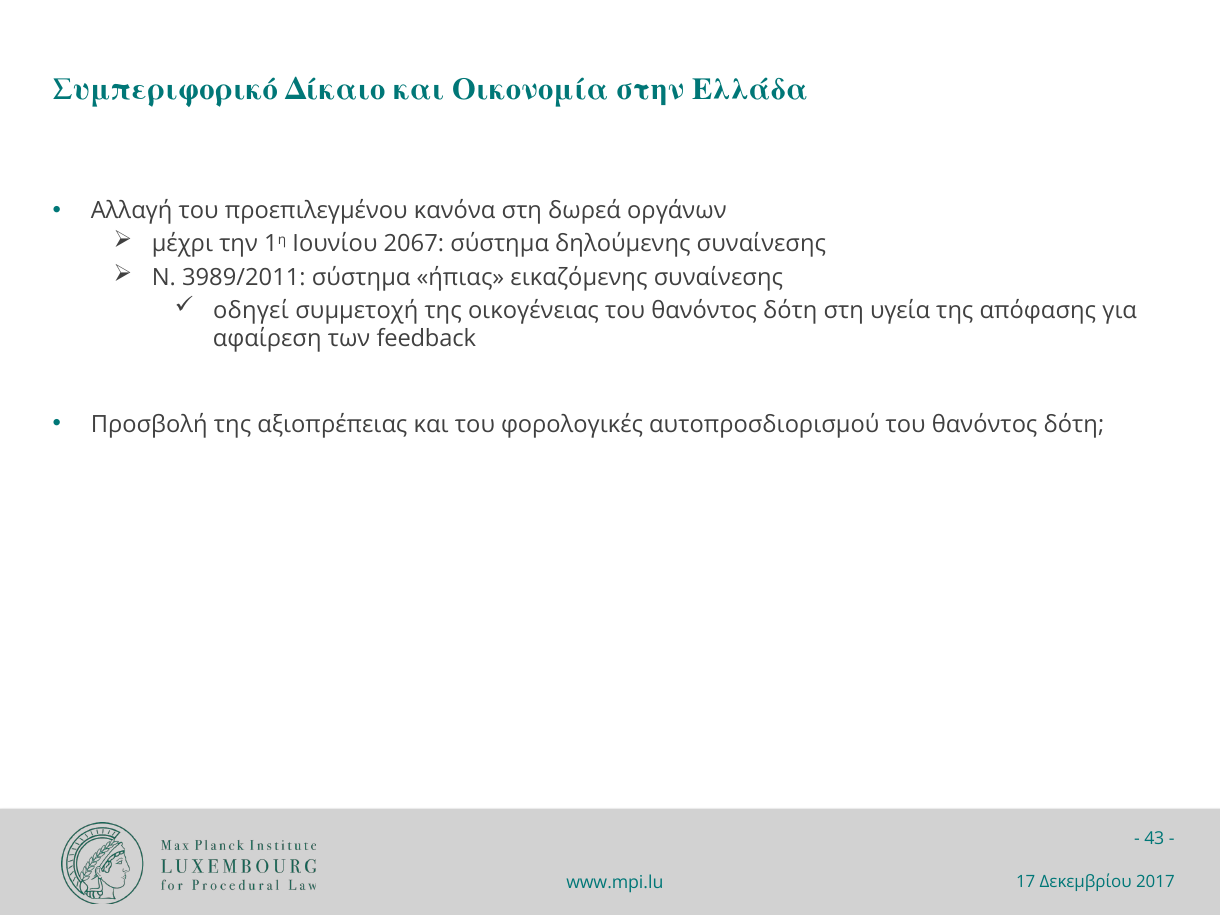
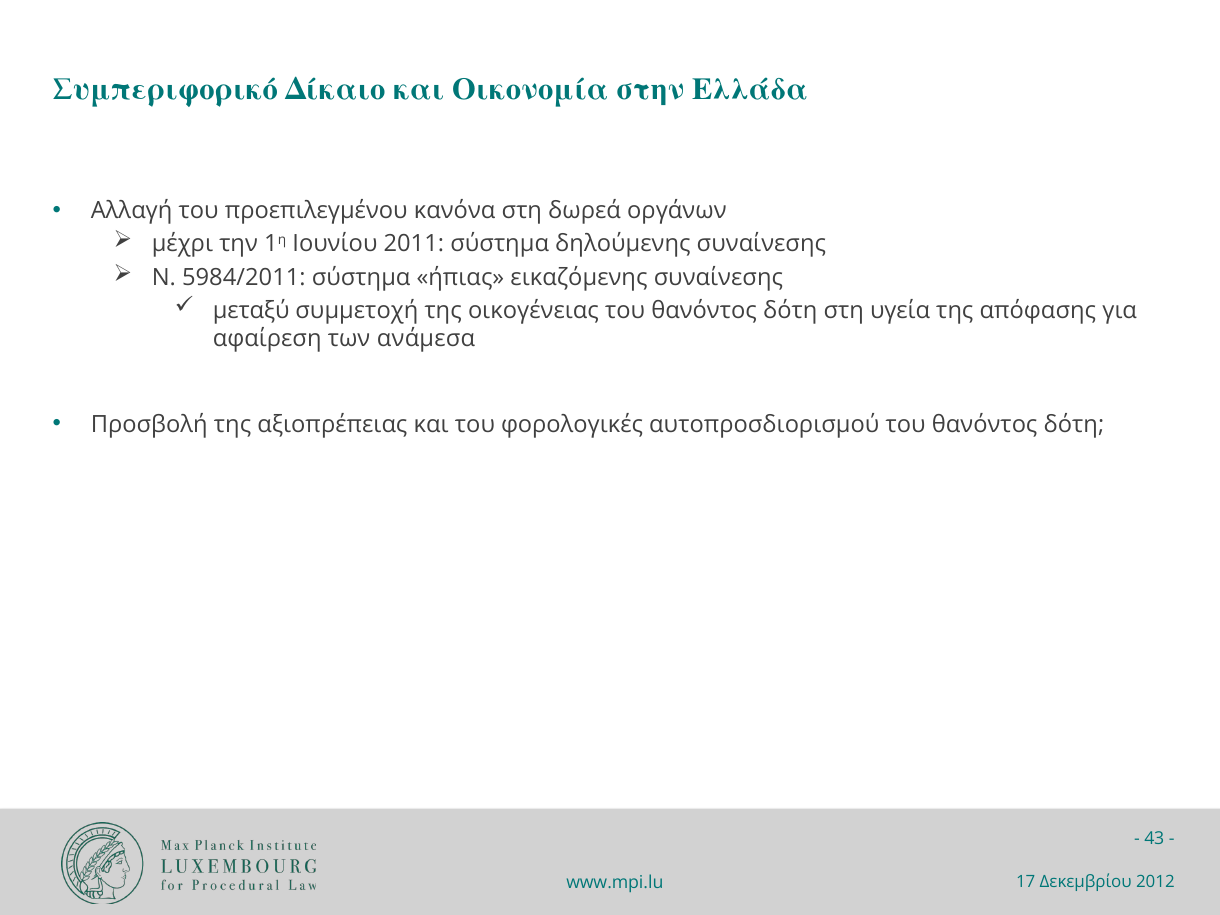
2067: 2067 -> 2011 (414, 244)
3989/2011: 3989/2011 -> 5984/2011 (244, 277)
οδηγεί: οδηγεί -> μεταξύ (251, 311)
feedback: feedback -> ανάμεσα (426, 339)
2017: 2017 -> 2012 (1155, 882)
